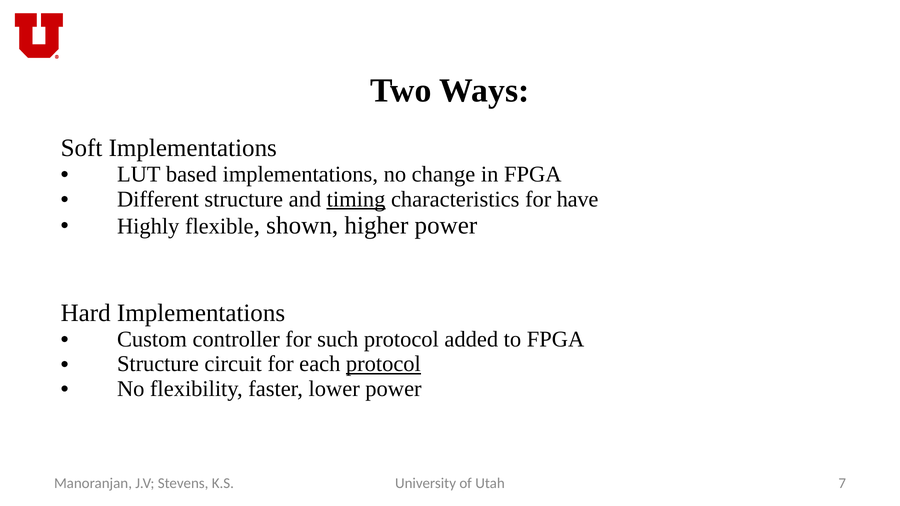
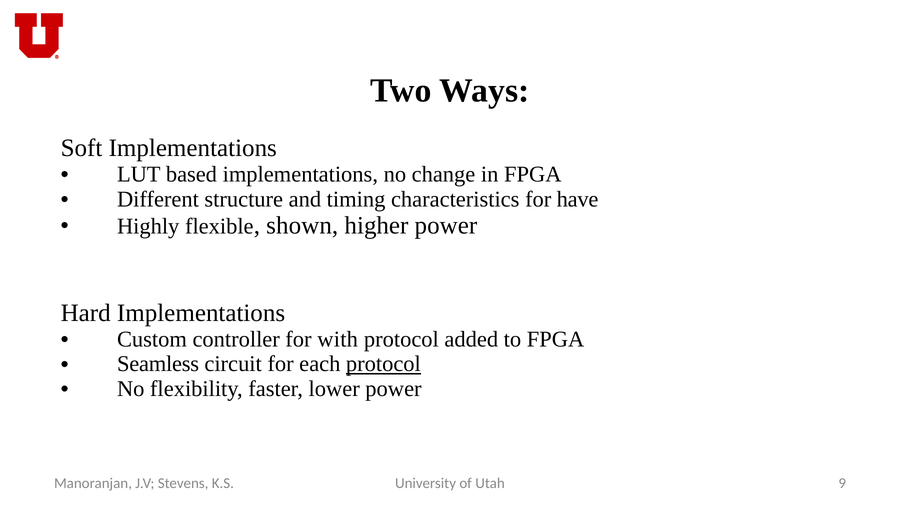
timing underline: present -> none (356, 199)
such: such -> with (338, 339)
Structure: Structure -> Seamless (158, 364)
7: 7 -> 9 (842, 484)
